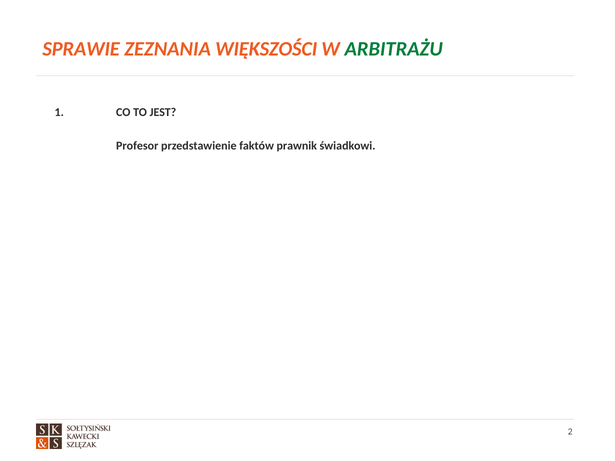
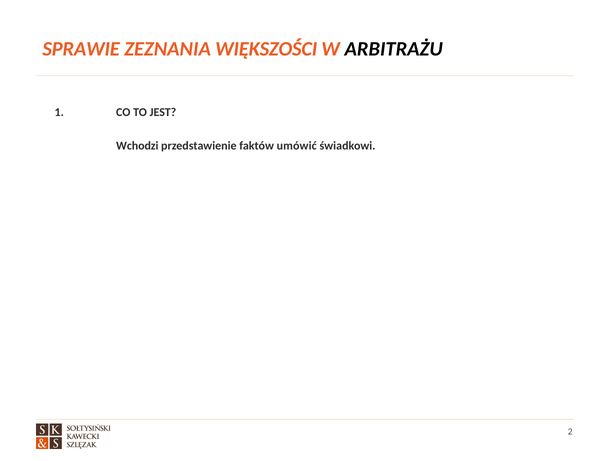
ARBITRAŻU colour: green -> black (394, 49)
Profesor: Profesor -> Wchodzi (137, 146)
prawnik: prawnik -> umówić (297, 146)
